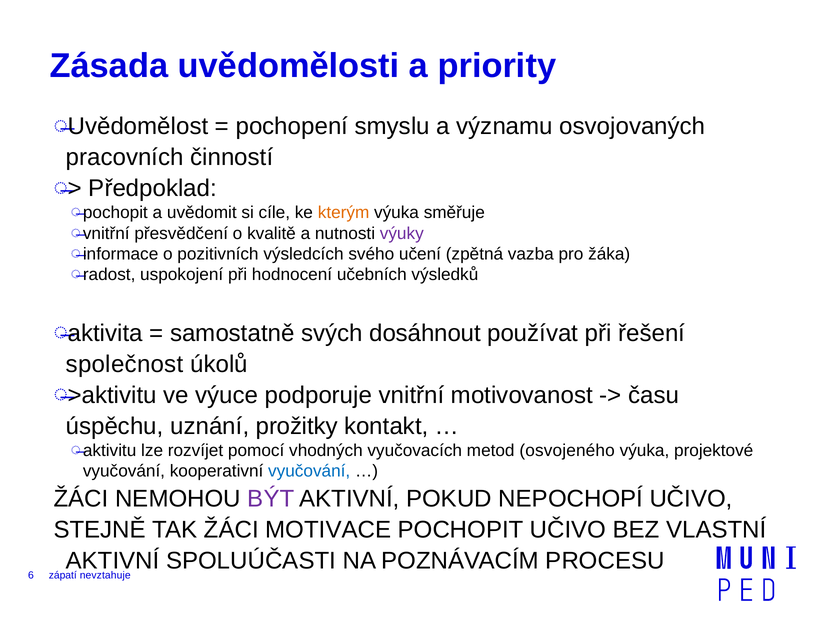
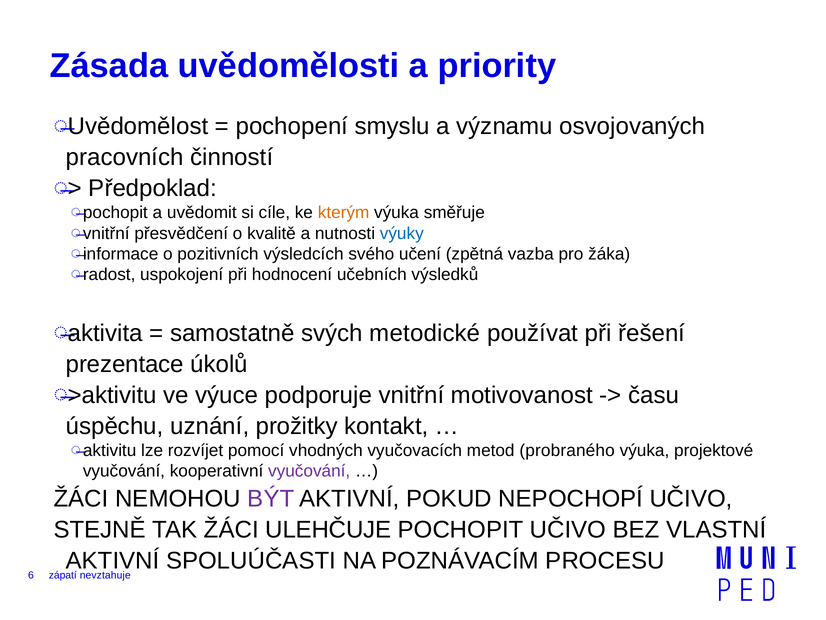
výuky colour: purple -> blue (402, 233)
dosáhnout: dosáhnout -> metodické (425, 333)
společnost: společnost -> prezentace (125, 364)
osvojeného: osvojeného -> probraného (567, 450)
vyučování colour: blue -> purple (309, 471)
MOTIVACE: MOTIVACE -> ULEHČUJE (328, 529)
